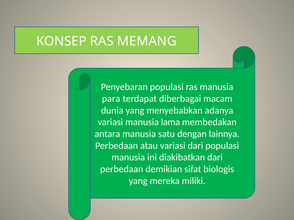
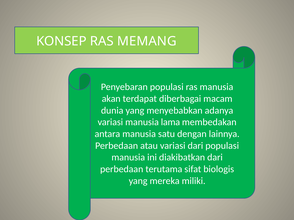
para: para -> akan (111, 99)
demikian: demikian -> terutama (164, 169)
